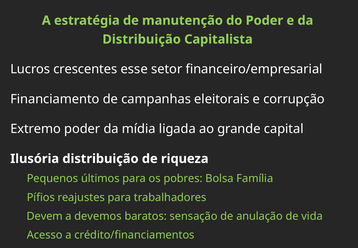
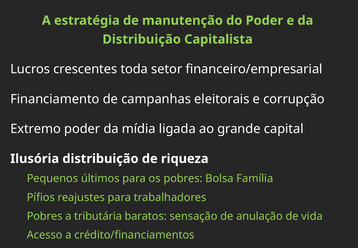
esse: esse -> toda (134, 69)
Devem: Devem -> Pobres (45, 216)
devemos: devemos -> tributária (98, 216)
